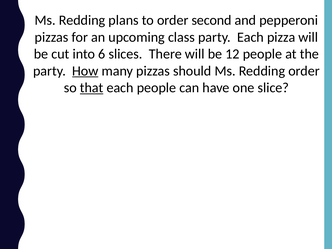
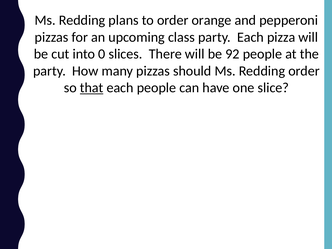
second: second -> orange (212, 20)
6: 6 -> 0 (102, 54)
12: 12 -> 92 (232, 54)
How underline: present -> none (85, 71)
